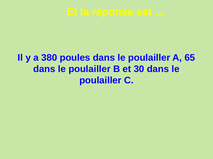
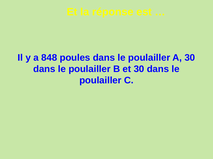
380: 380 -> 848 (49, 58)
A 65: 65 -> 30 (190, 58)
